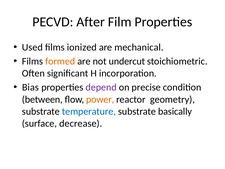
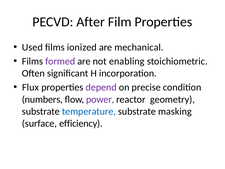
formed colour: orange -> purple (60, 61)
undercut: undercut -> enabling (127, 61)
Bias: Bias -> Flux (30, 87)
between: between -> numbers (42, 99)
power colour: orange -> purple (100, 99)
basically: basically -> masking (175, 111)
decrease: decrease -> efficiency (81, 123)
